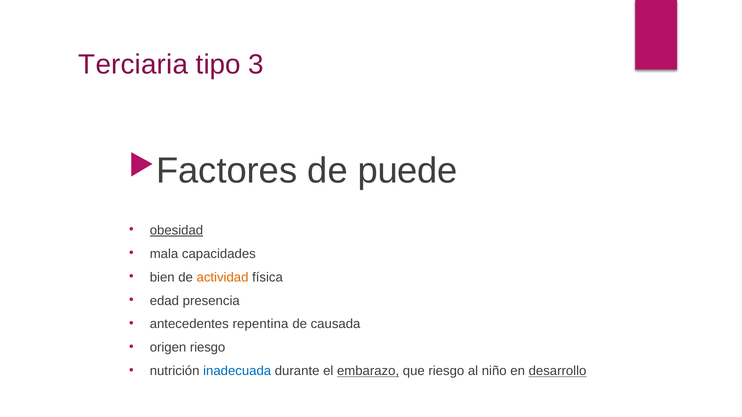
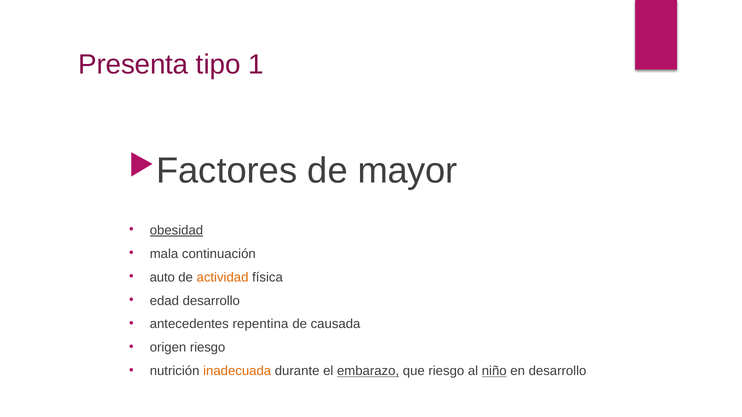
Terciaria: Terciaria -> Presenta (133, 65)
3: 3 -> 1 (256, 65)
puede: puede -> mayor (407, 171)
capacidades: capacidades -> continuación (219, 254)
bien: bien -> auto (162, 277)
edad presencia: presencia -> desarrollo (211, 301)
inadecuada colour: blue -> orange (237, 371)
niño underline: none -> present (494, 371)
desarrollo underline: present -> none (558, 371)
